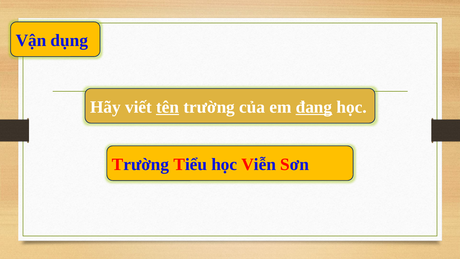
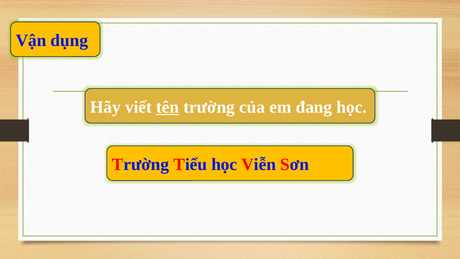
đang underline: present -> none (314, 107)
